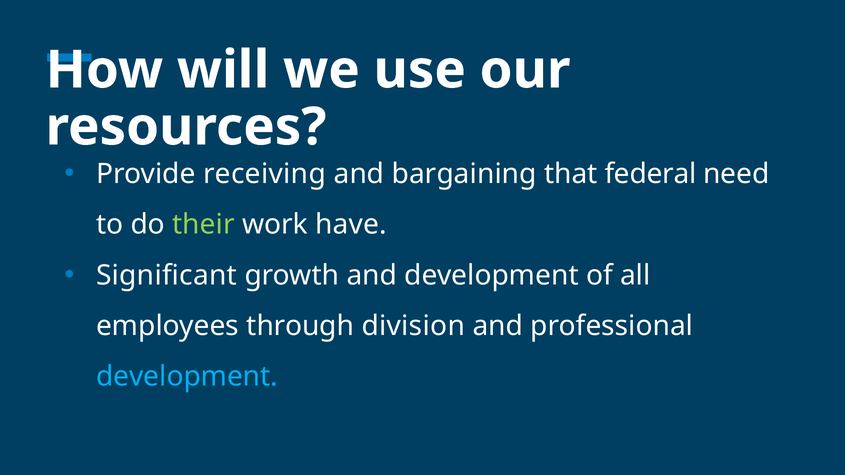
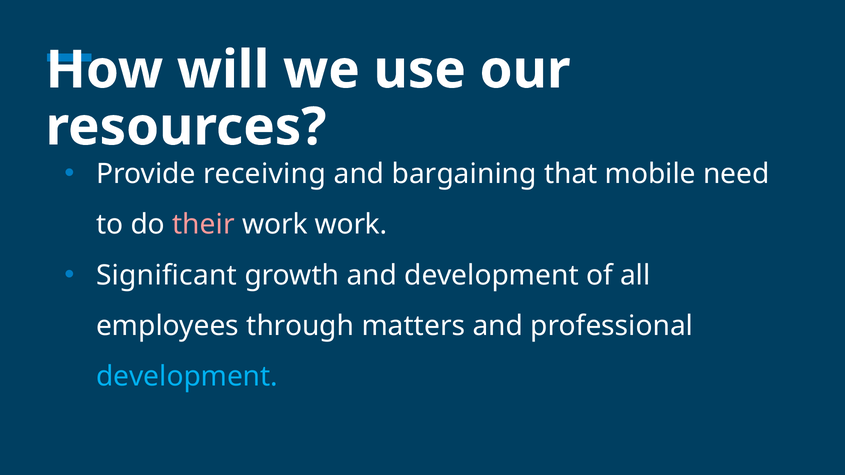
federal: federal -> mobile (650, 174)
their colour: light green -> pink (204, 225)
work have: have -> work (351, 225)
division: division -> matters (413, 326)
